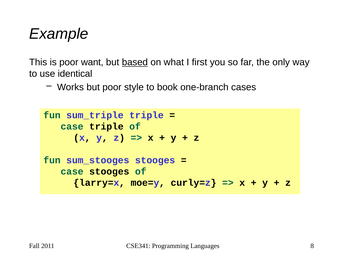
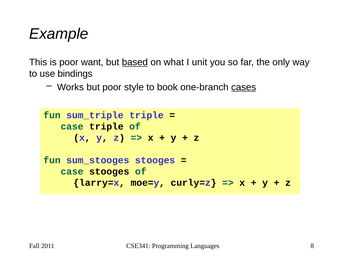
first: first -> unit (200, 62)
identical: identical -> bindings (75, 74)
cases underline: none -> present (244, 87)
